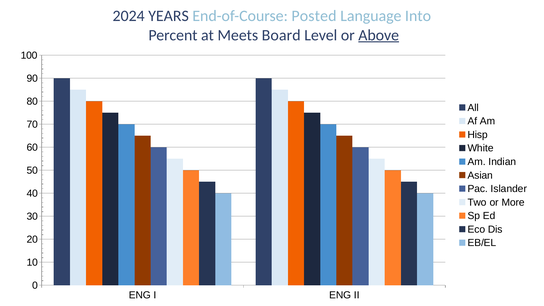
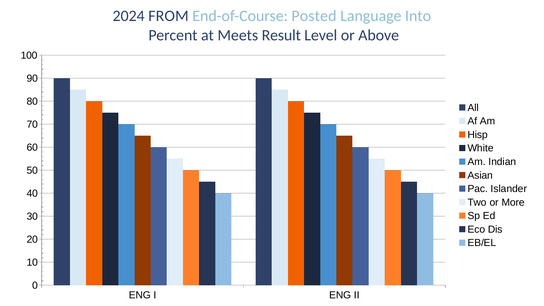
YEARS: YEARS -> FROM (168, 16)
Board: Board -> Result (281, 35)
Above underline: present -> none (379, 35)
